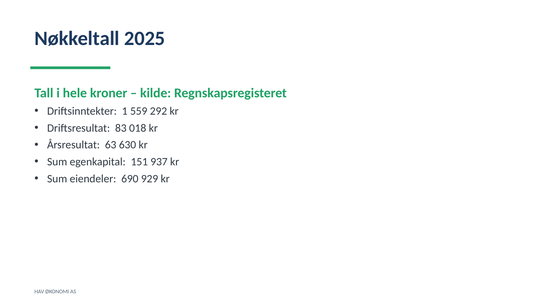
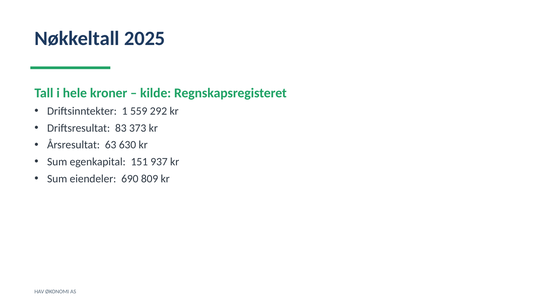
018: 018 -> 373 (138, 128)
929: 929 -> 809 (150, 179)
